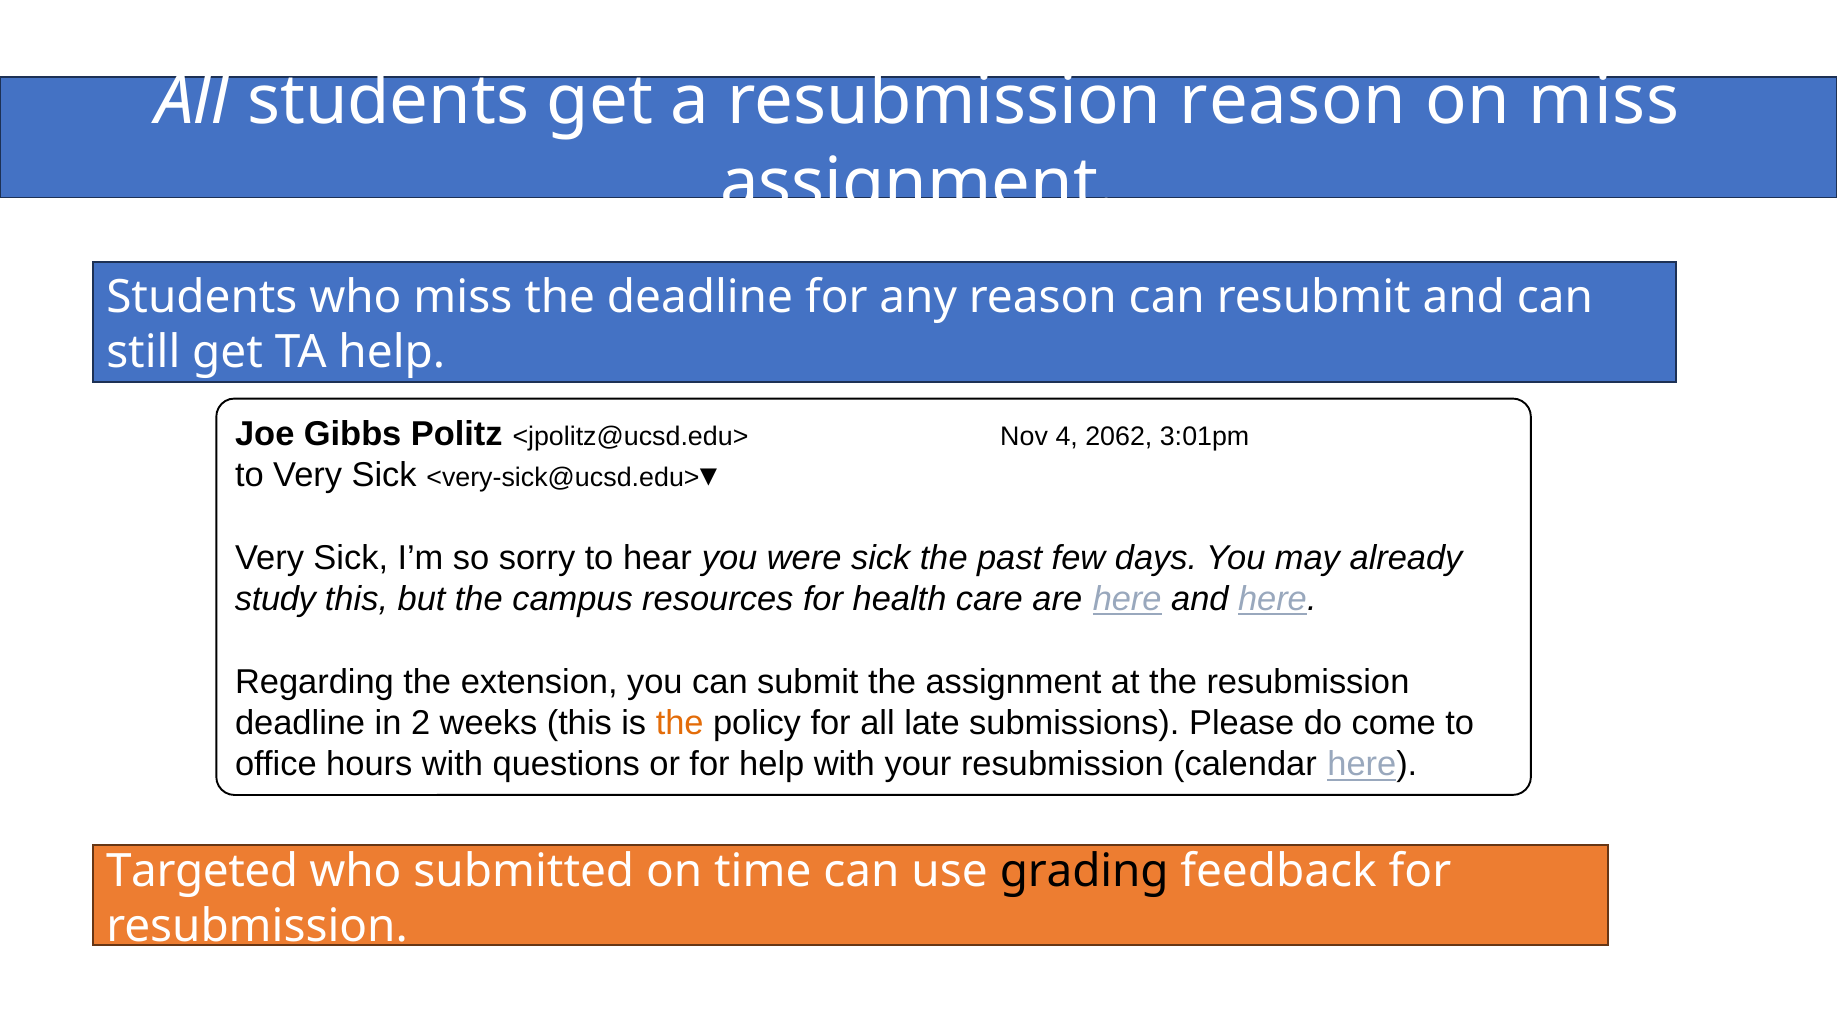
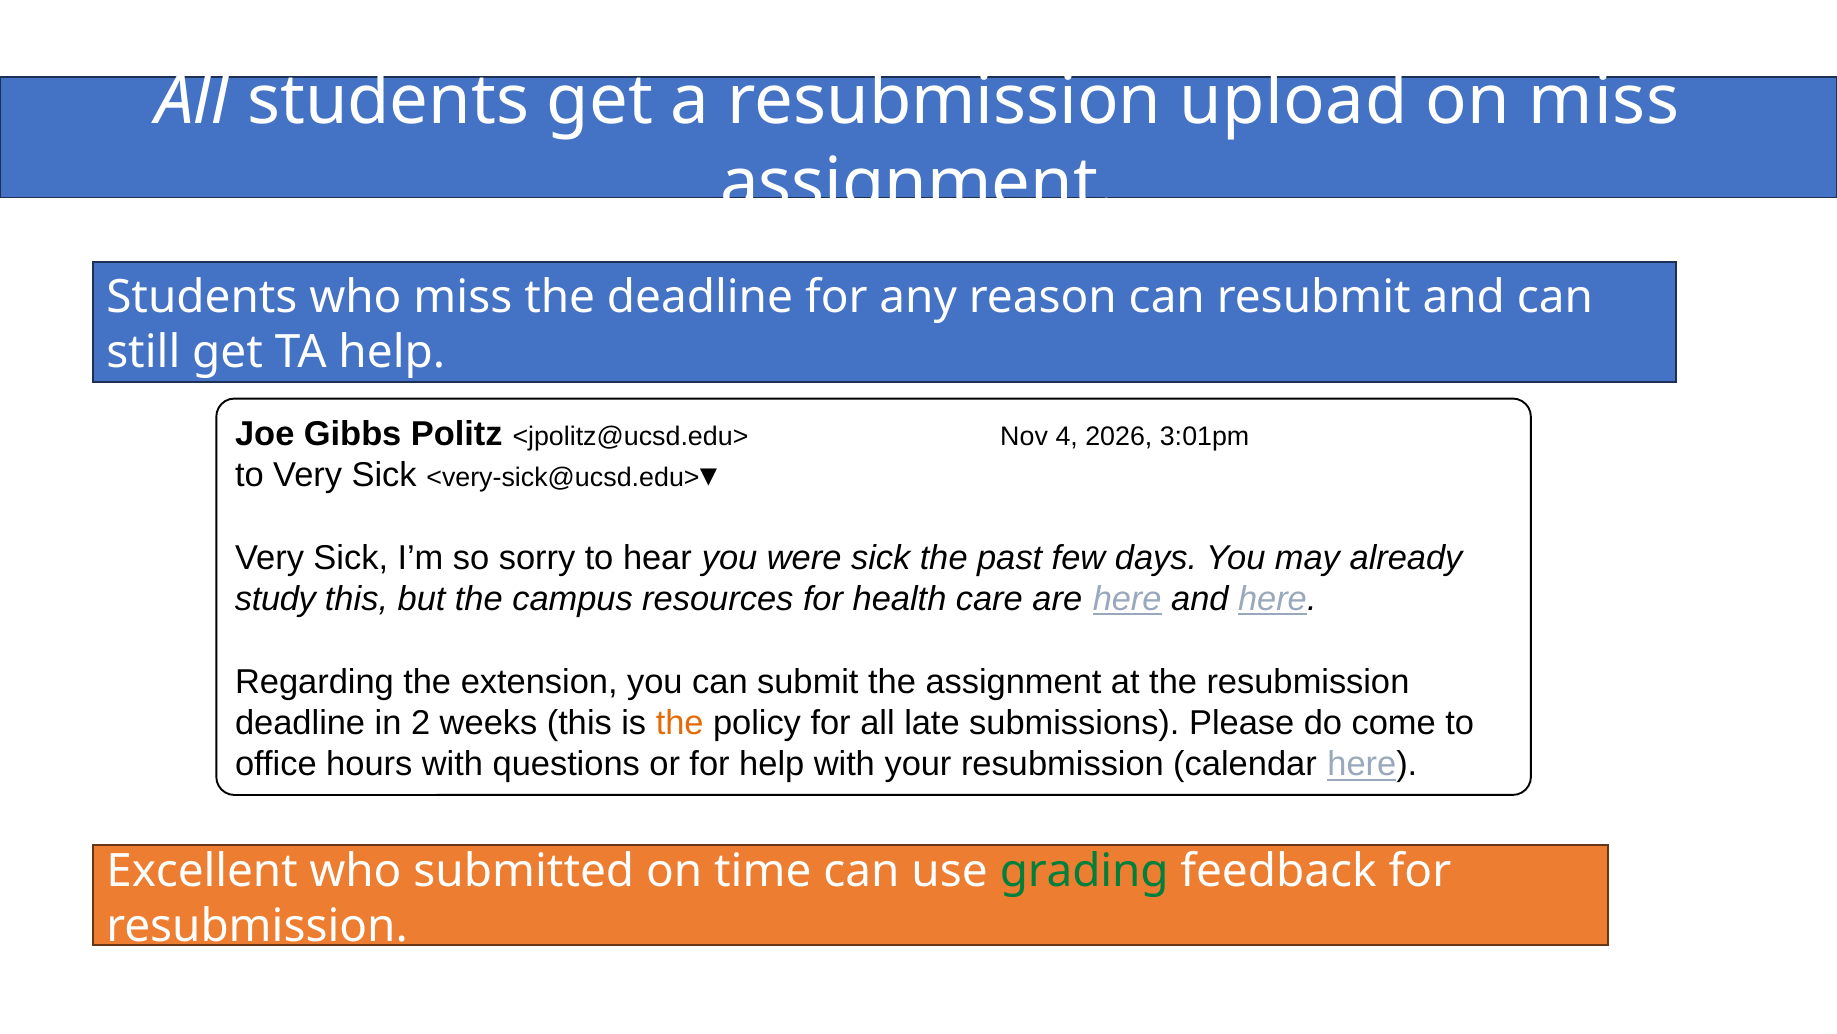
resubmission reason: reason -> upload (1293, 101)
2062: 2062 -> 2026 (1119, 436)
Targeted: Targeted -> Excellent (202, 870)
grading colour: black -> green (1084, 870)
